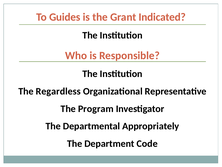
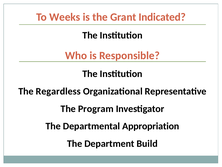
Guides: Guides -> Weeks (65, 17)
Appropriately: Appropriately -> Appropriation (151, 126)
Code: Code -> Build (147, 143)
